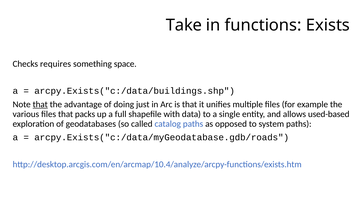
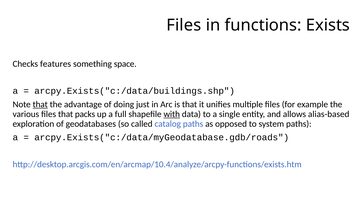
Take: Take -> Files (184, 25)
requires: requires -> features (56, 64)
with underline: none -> present (172, 114)
used-based: used-based -> alias-based (329, 114)
